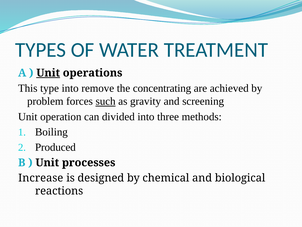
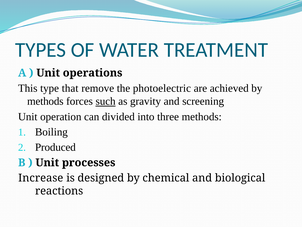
Unit underline: present -> none (48, 73)
type into: into -> that (70, 88)
concentrating: concentrating -> photoelectric (162, 88)
problem: problem -> methods (45, 101)
